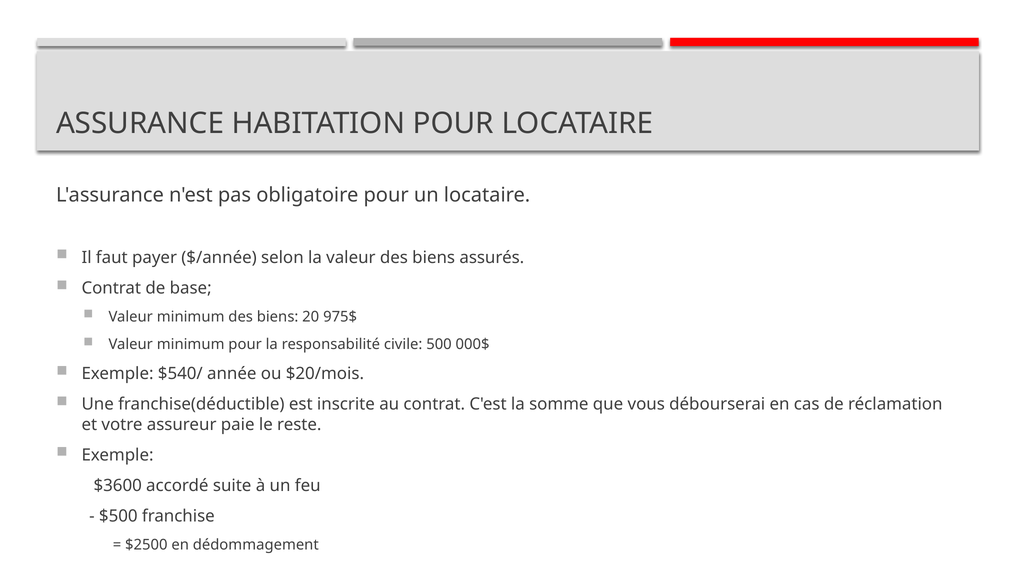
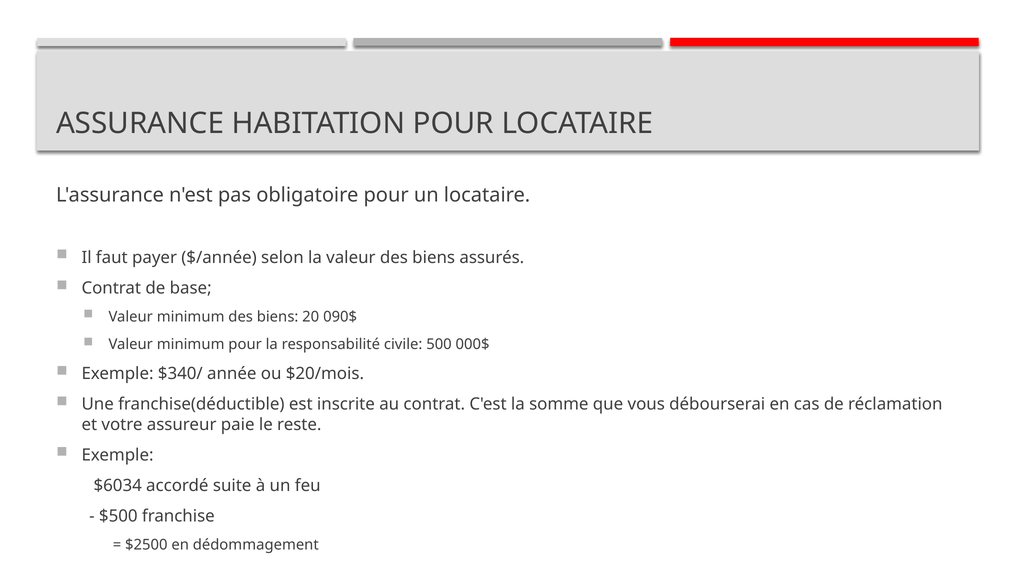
975$: 975$ -> 090$ (340, 316)
$540/: $540/ -> $340/ (180, 373)
$3600: $3600 -> $6034 (118, 485)
